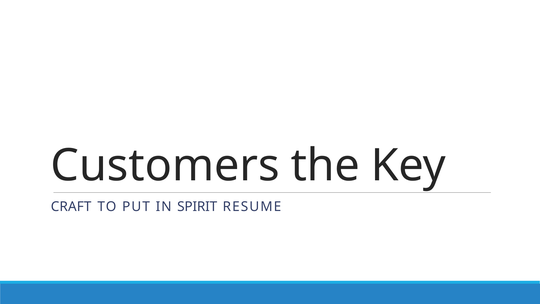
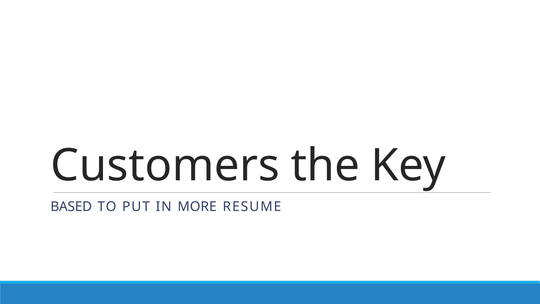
CRAFT: CRAFT -> BASED (71, 206)
SPIRIT: SPIRIT -> MORE (197, 206)
